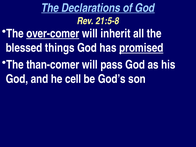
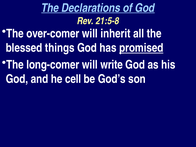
over-comer underline: present -> none (53, 34)
than-comer: than-comer -> long-comer (53, 65)
pass: pass -> write (112, 65)
